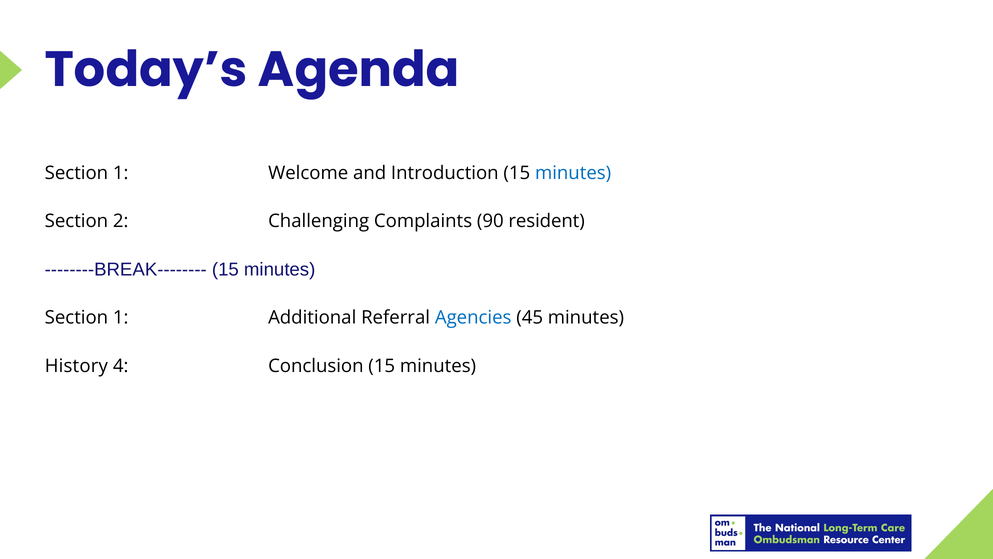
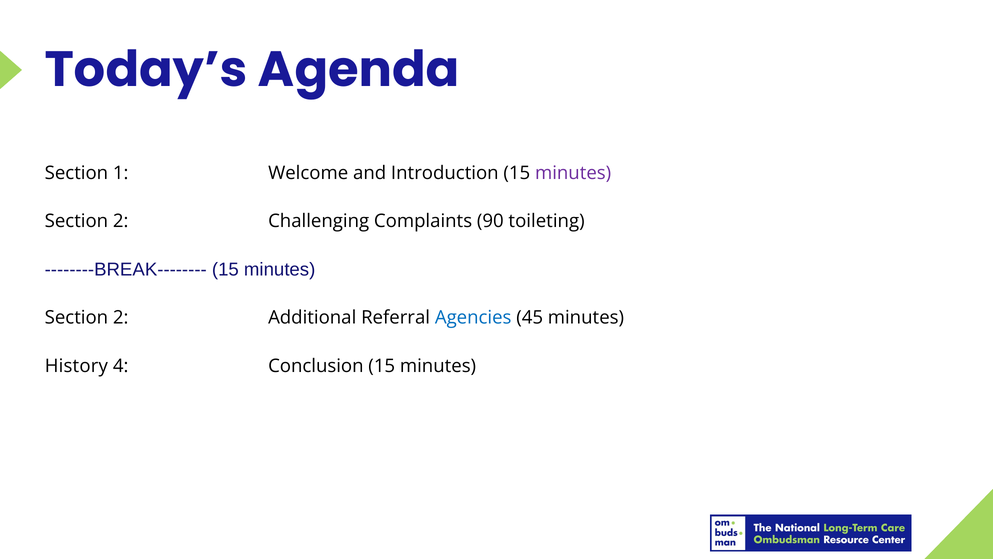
minutes colour: blue -> purple (573, 173)
resident: resident -> toileting (547, 221)
1: 1 -> 2 (121, 317)
